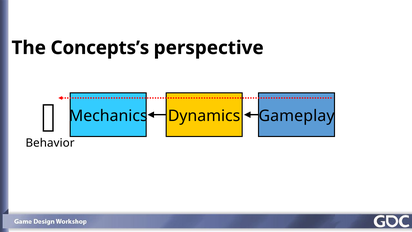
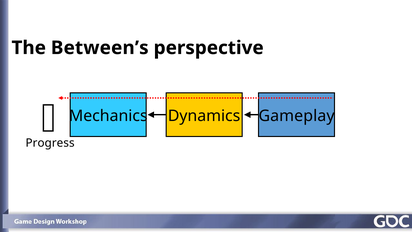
Concepts’s: Concepts’s -> Between’s (100, 48)
Behavior: Behavior -> Progress (50, 143)
